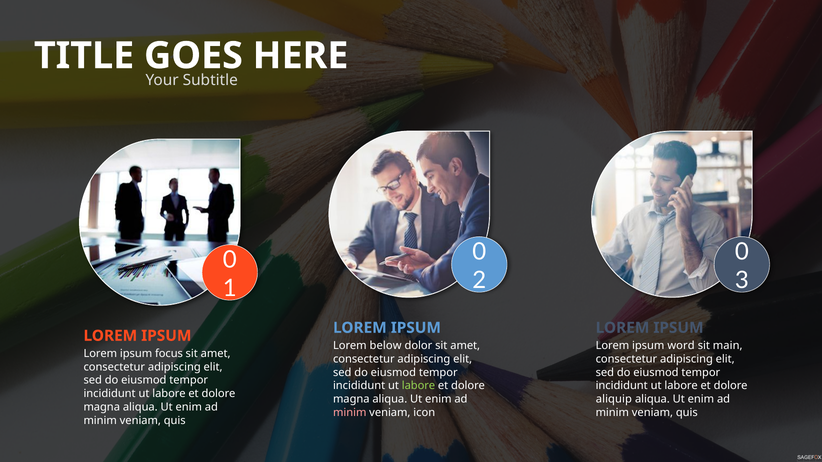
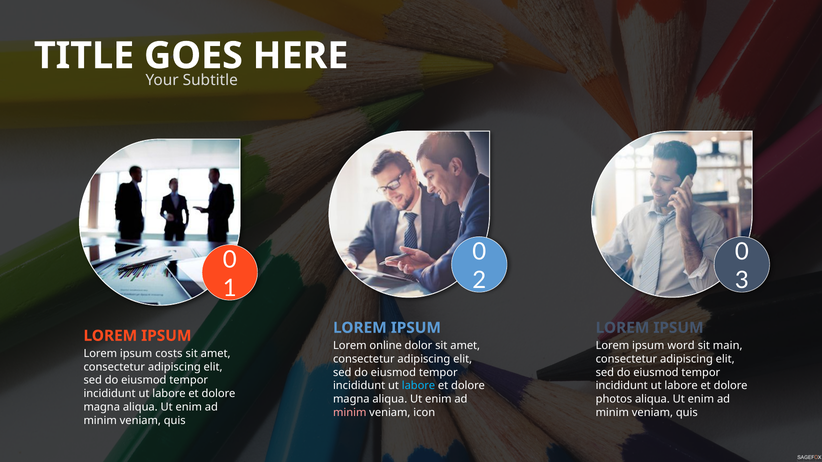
below: below -> online (386, 346)
focus: focus -> costs (169, 354)
labore colour: light green -> light blue (418, 386)
aliquip: aliquip -> photos (614, 399)
